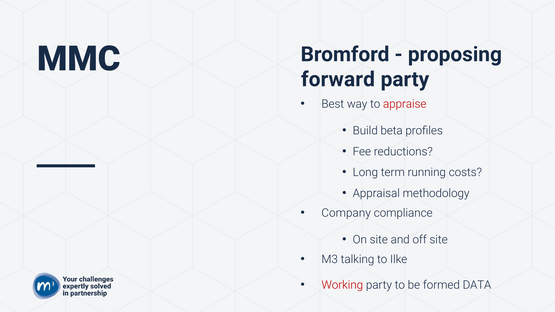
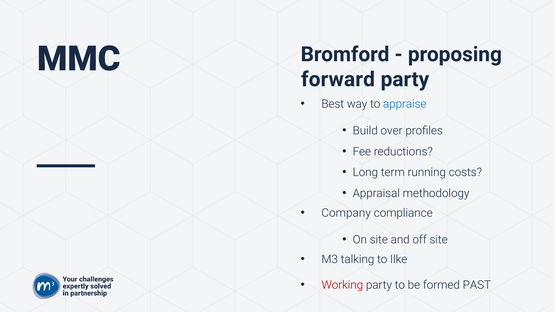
appraise colour: red -> blue (405, 104)
beta: beta -> over (392, 131)
DATA: DATA -> PAST (477, 285)
